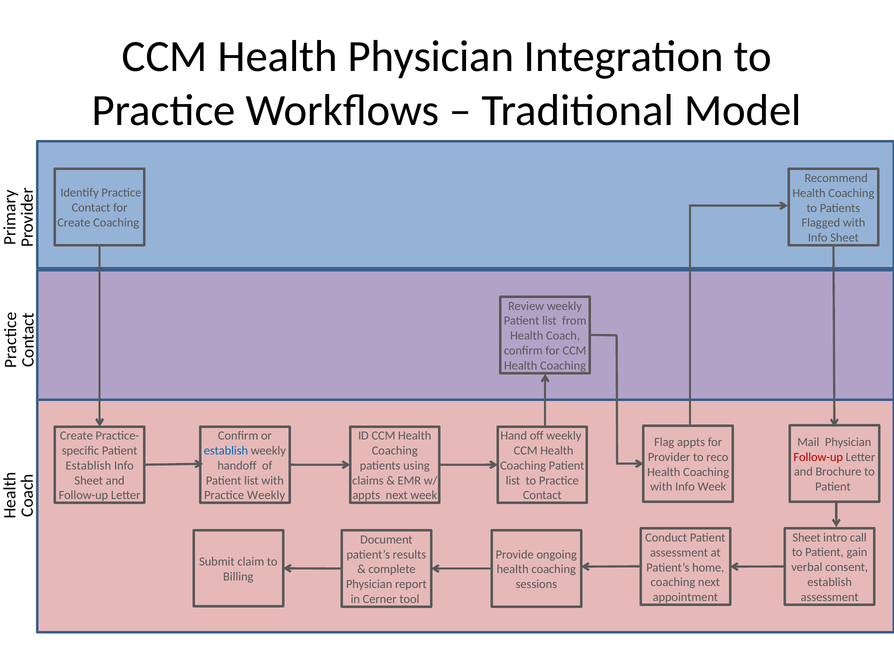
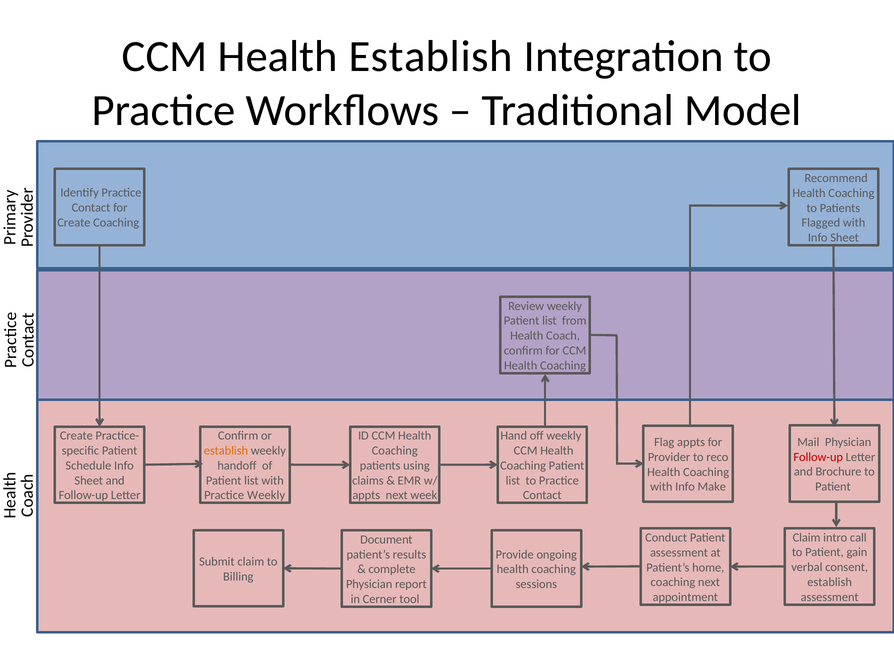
Health Physician: Physician -> Establish (431, 57)
establish colour: blue -> orange (226, 451)
Establish: Establish -> Schedule (88, 466)
Info Week: Week -> Make (712, 487)
Sheet: Sheet -> Claim (807, 538)
